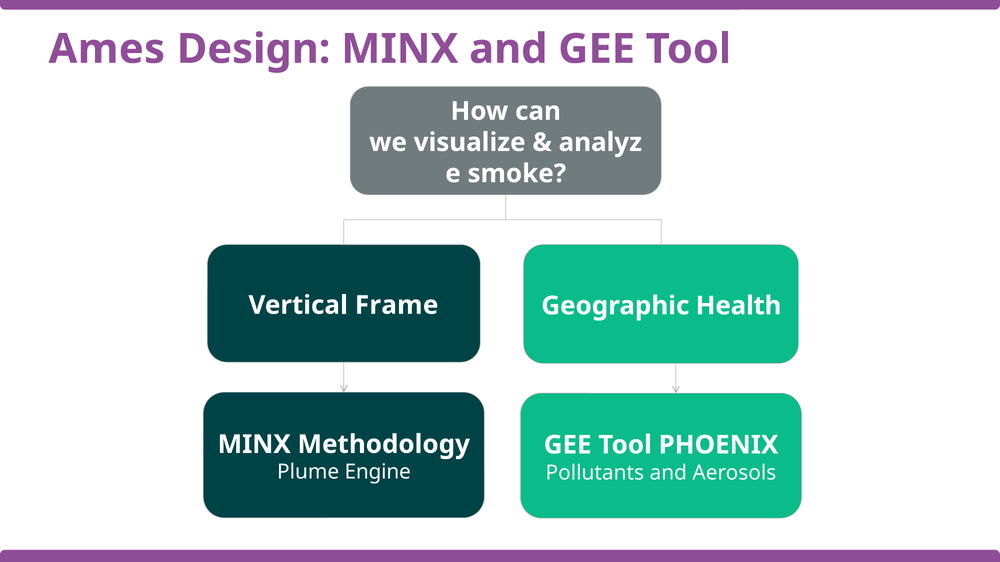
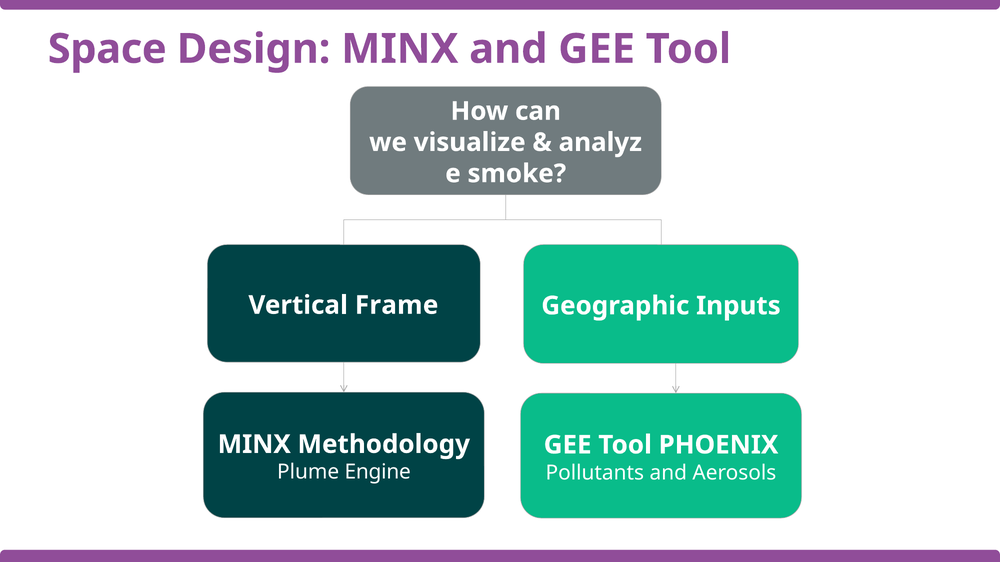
Ames: Ames -> Space (107, 49)
Health: Health -> Inputs (738, 306)
